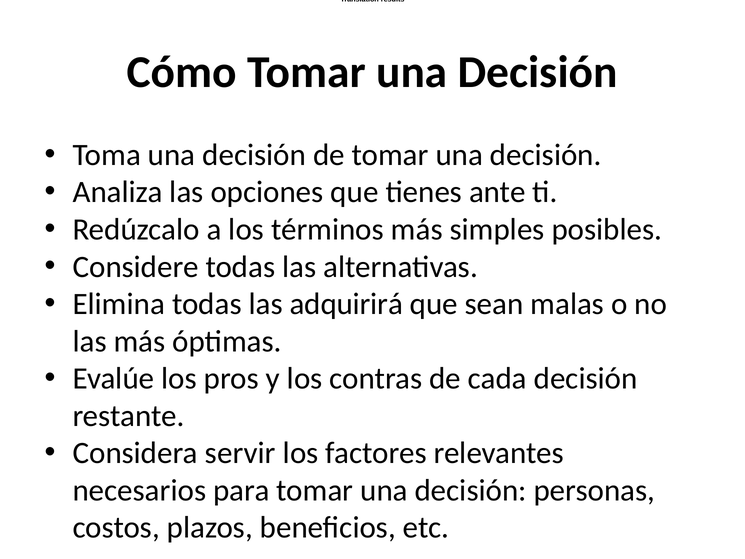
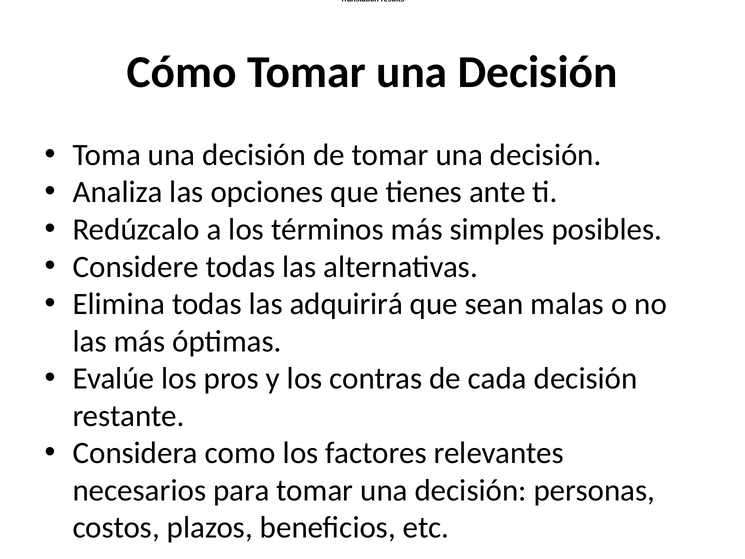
servir: servir -> como (240, 453)
